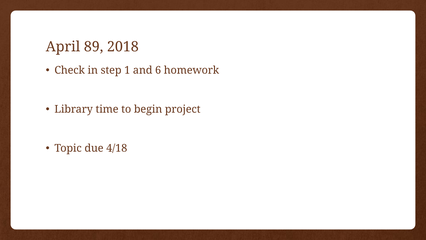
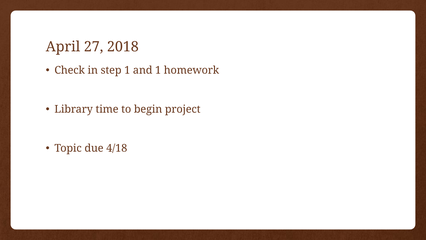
89: 89 -> 27 (94, 47)
and 6: 6 -> 1 (158, 70)
